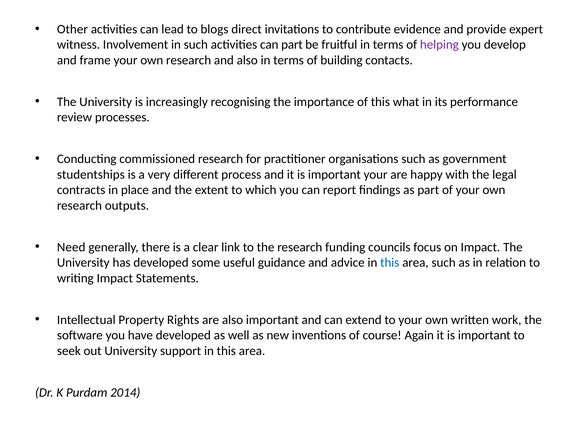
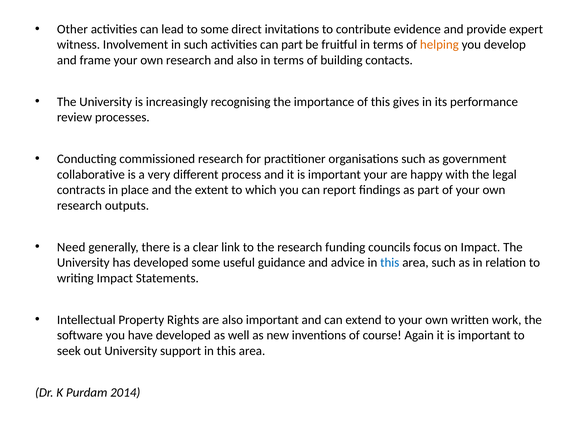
to blogs: blogs -> some (215, 29)
helping colour: purple -> orange (439, 45)
what: what -> gives (406, 102)
studentships: studentships -> collaborative (91, 174)
